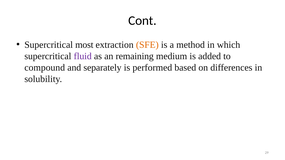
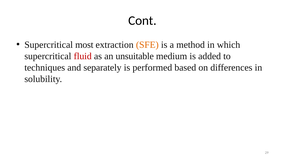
fluid colour: purple -> red (83, 56)
remaining: remaining -> unsuitable (135, 56)
compound: compound -> techniques (45, 68)
